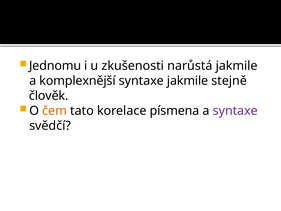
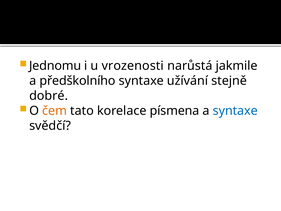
zkušenosti: zkušenosti -> vrozenosti (133, 66)
komplexnější: komplexnější -> předškolního (77, 81)
syntaxe jakmile: jakmile -> užívání (188, 81)
člověk: člověk -> dobré (49, 96)
syntaxe colour: purple -> blue (235, 111)
